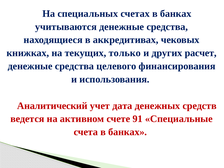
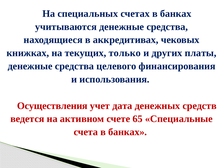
расчет: расчет -> платы (201, 53)
Аналитический: Аналитический -> Осуществления (52, 106)
91: 91 -> 65 (138, 119)
